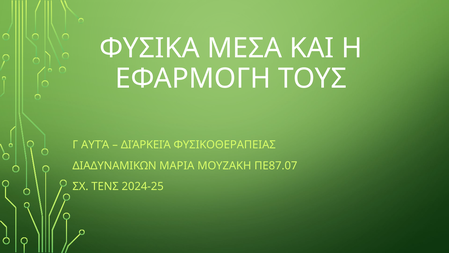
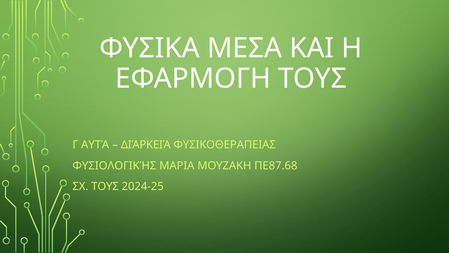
ΔΙΑΔΥΝΑΜΙΚΩΝ: ΔΙΑΔΥΝΑΜΙΚΩΝ -> ΦΥΣΙΟΛΟΓΙΚΉΣ (114, 165)
ΠΕ87.07: ΠΕ87.07 -> ΠΕ87.68 (276, 165)
ΣΧ ΤΕΝΣ: ΤΕΝΣ -> ΤΟΥΣ (105, 186)
